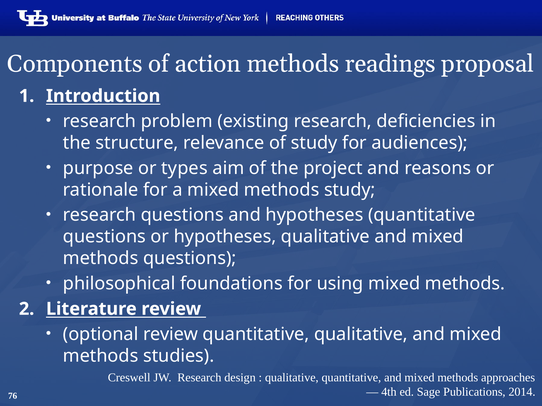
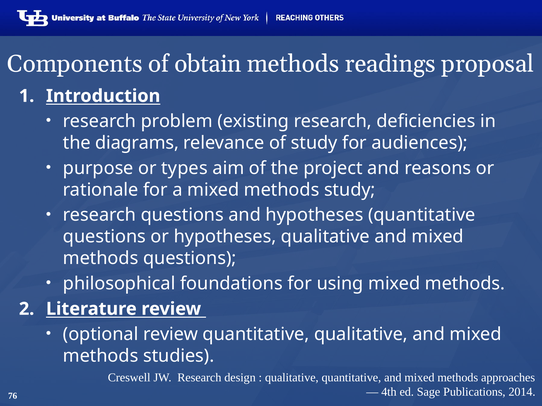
action: action -> obtain (208, 64)
structure: structure -> diagrams (137, 143)
